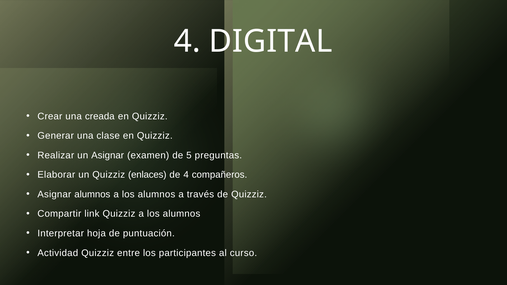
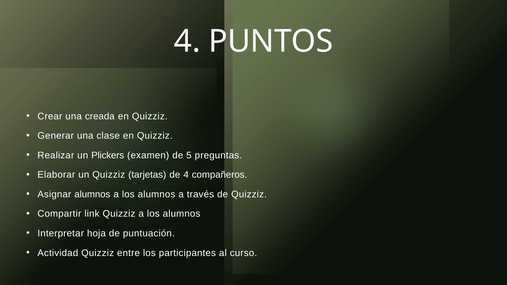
DIGITAL: DIGITAL -> PUNTOS (271, 41)
un Asignar: Asignar -> Plickers (108, 155)
enlaces: enlaces -> tarjetas (147, 175)
